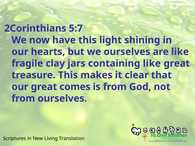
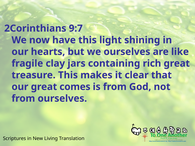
5:7: 5:7 -> 9:7 (76, 28)
containing like: like -> rich (152, 64)
